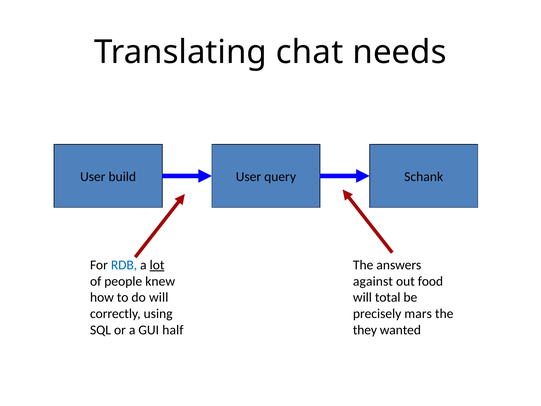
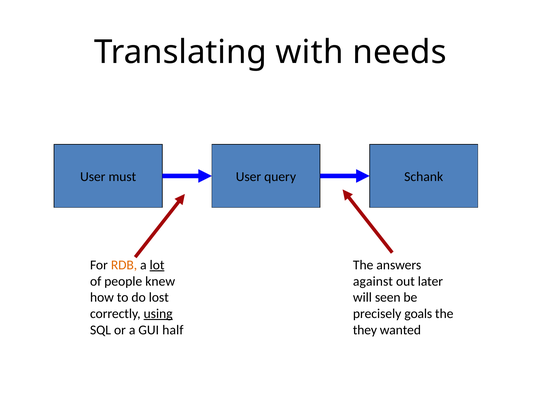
chat: chat -> with (310, 52)
build: build -> must (122, 177)
RDB colour: blue -> orange (124, 265)
food: food -> later (430, 281)
do will: will -> lost (159, 297)
total: total -> seen (388, 297)
using underline: none -> present (158, 314)
mars: mars -> goals (418, 314)
